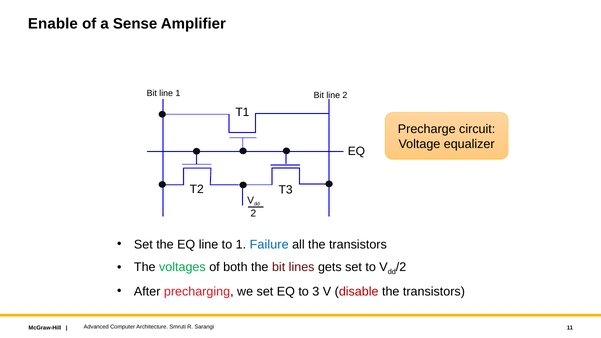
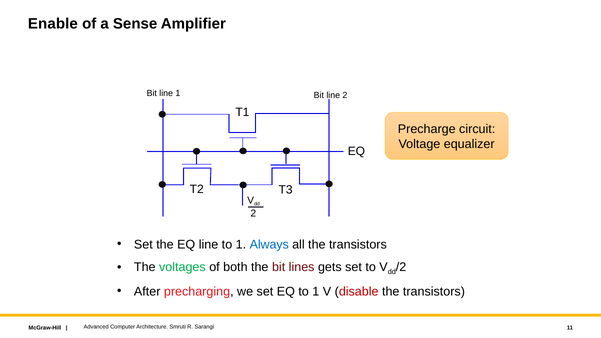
Failure: Failure -> Always (269, 244)
EQ to 3: 3 -> 1 (316, 292)
